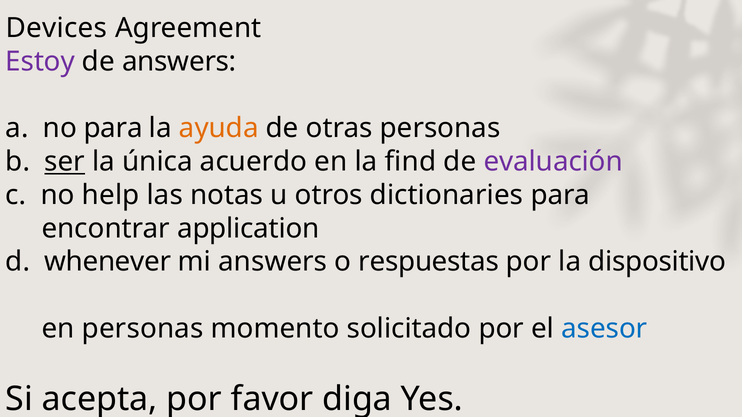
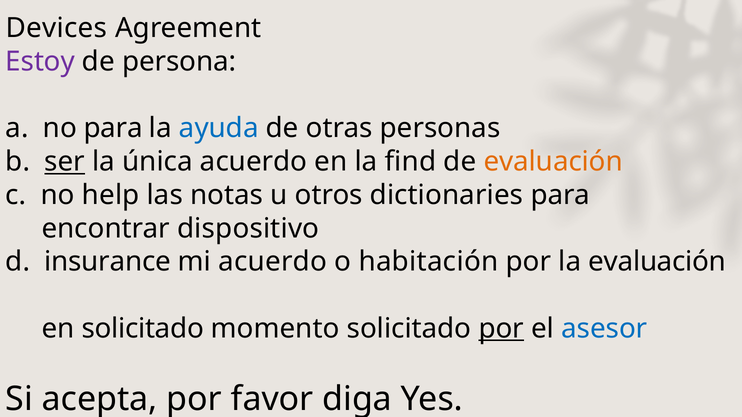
de answers: answers -> persona (179, 62)
ayuda colour: orange -> blue (219, 128)
evaluación colour: purple -> orange (553, 162)
application: application -> dispositivo (248, 229)
whenever: whenever -> insurance (108, 262)
mi answers: answers -> acuerdo (273, 262)
respuestas: respuestas -> habitación (428, 262)
la dispositivo: dispositivo -> evaluación (657, 262)
en personas: personas -> solicitado (143, 329)
por underline: none -> present (501, 329)
